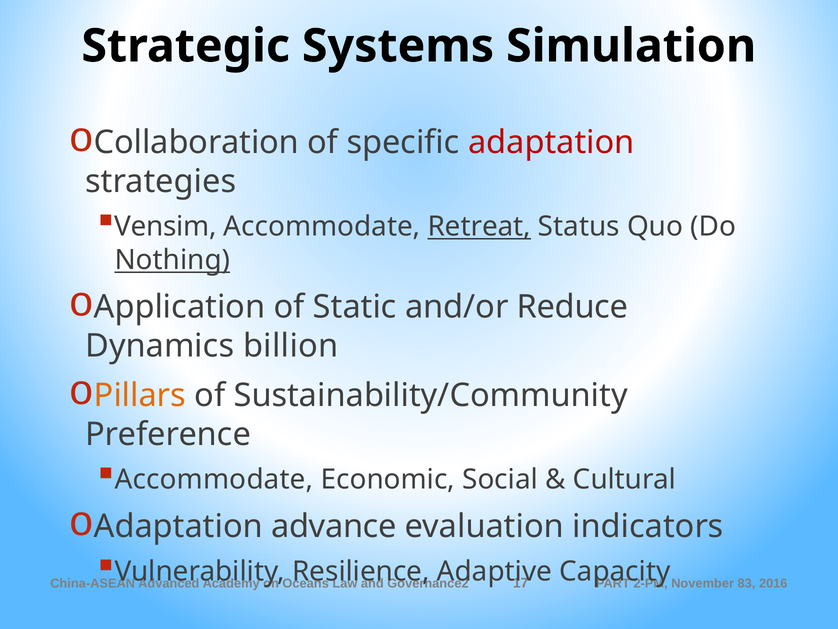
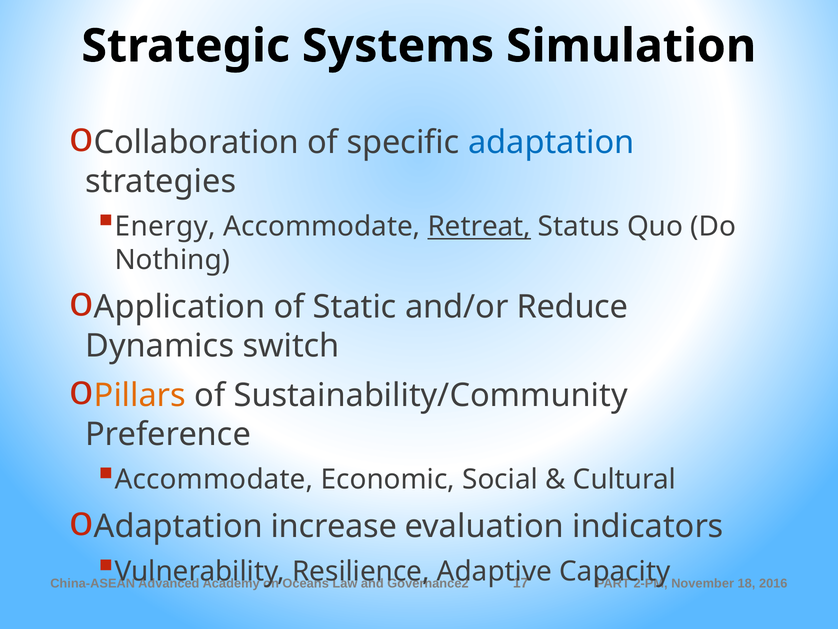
adaptation colour: red -> blue (551, 142)
Vensim: Vensim -> Energy (165, 227)
Nothing underline: present -> none (172, 260)
billion: billion -> switch (291, 346)
advance: advance -> increase (334, 526)
83: 83 -> 18 (746, 583)
